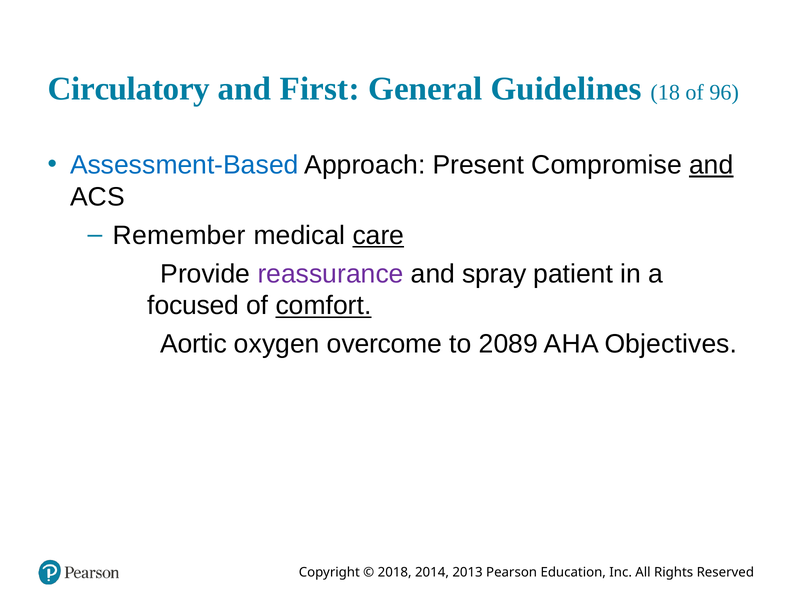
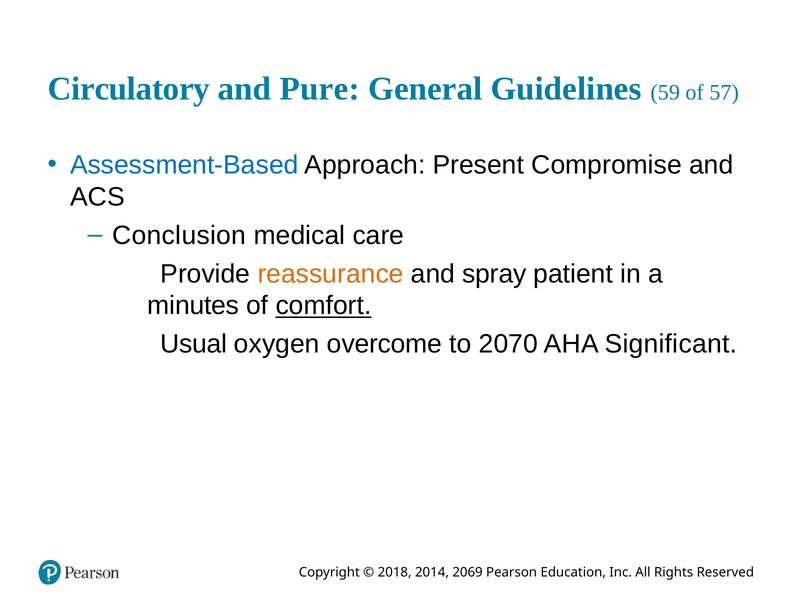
First: First -> Pure (320, 89)
18: 18 -> 59 (665, 92)
96: 96 -> 57 (724, 92)
and underline: present -> none (711, 165)
Remember: Remember -> Conclusion (179, 235)
care underline: present -> none (378, 235)
reassurance colour: purple -> orange (331, 274)
focused: focused -> minutes (193, 306)
Aortic: Aortic -> Usual (194, 344)
2089: 2089 -> 2070 (508, 344)
Objectives: Objectives -> Significant (671, 344)
2013: 2013 -> 2069 (468, 572)
